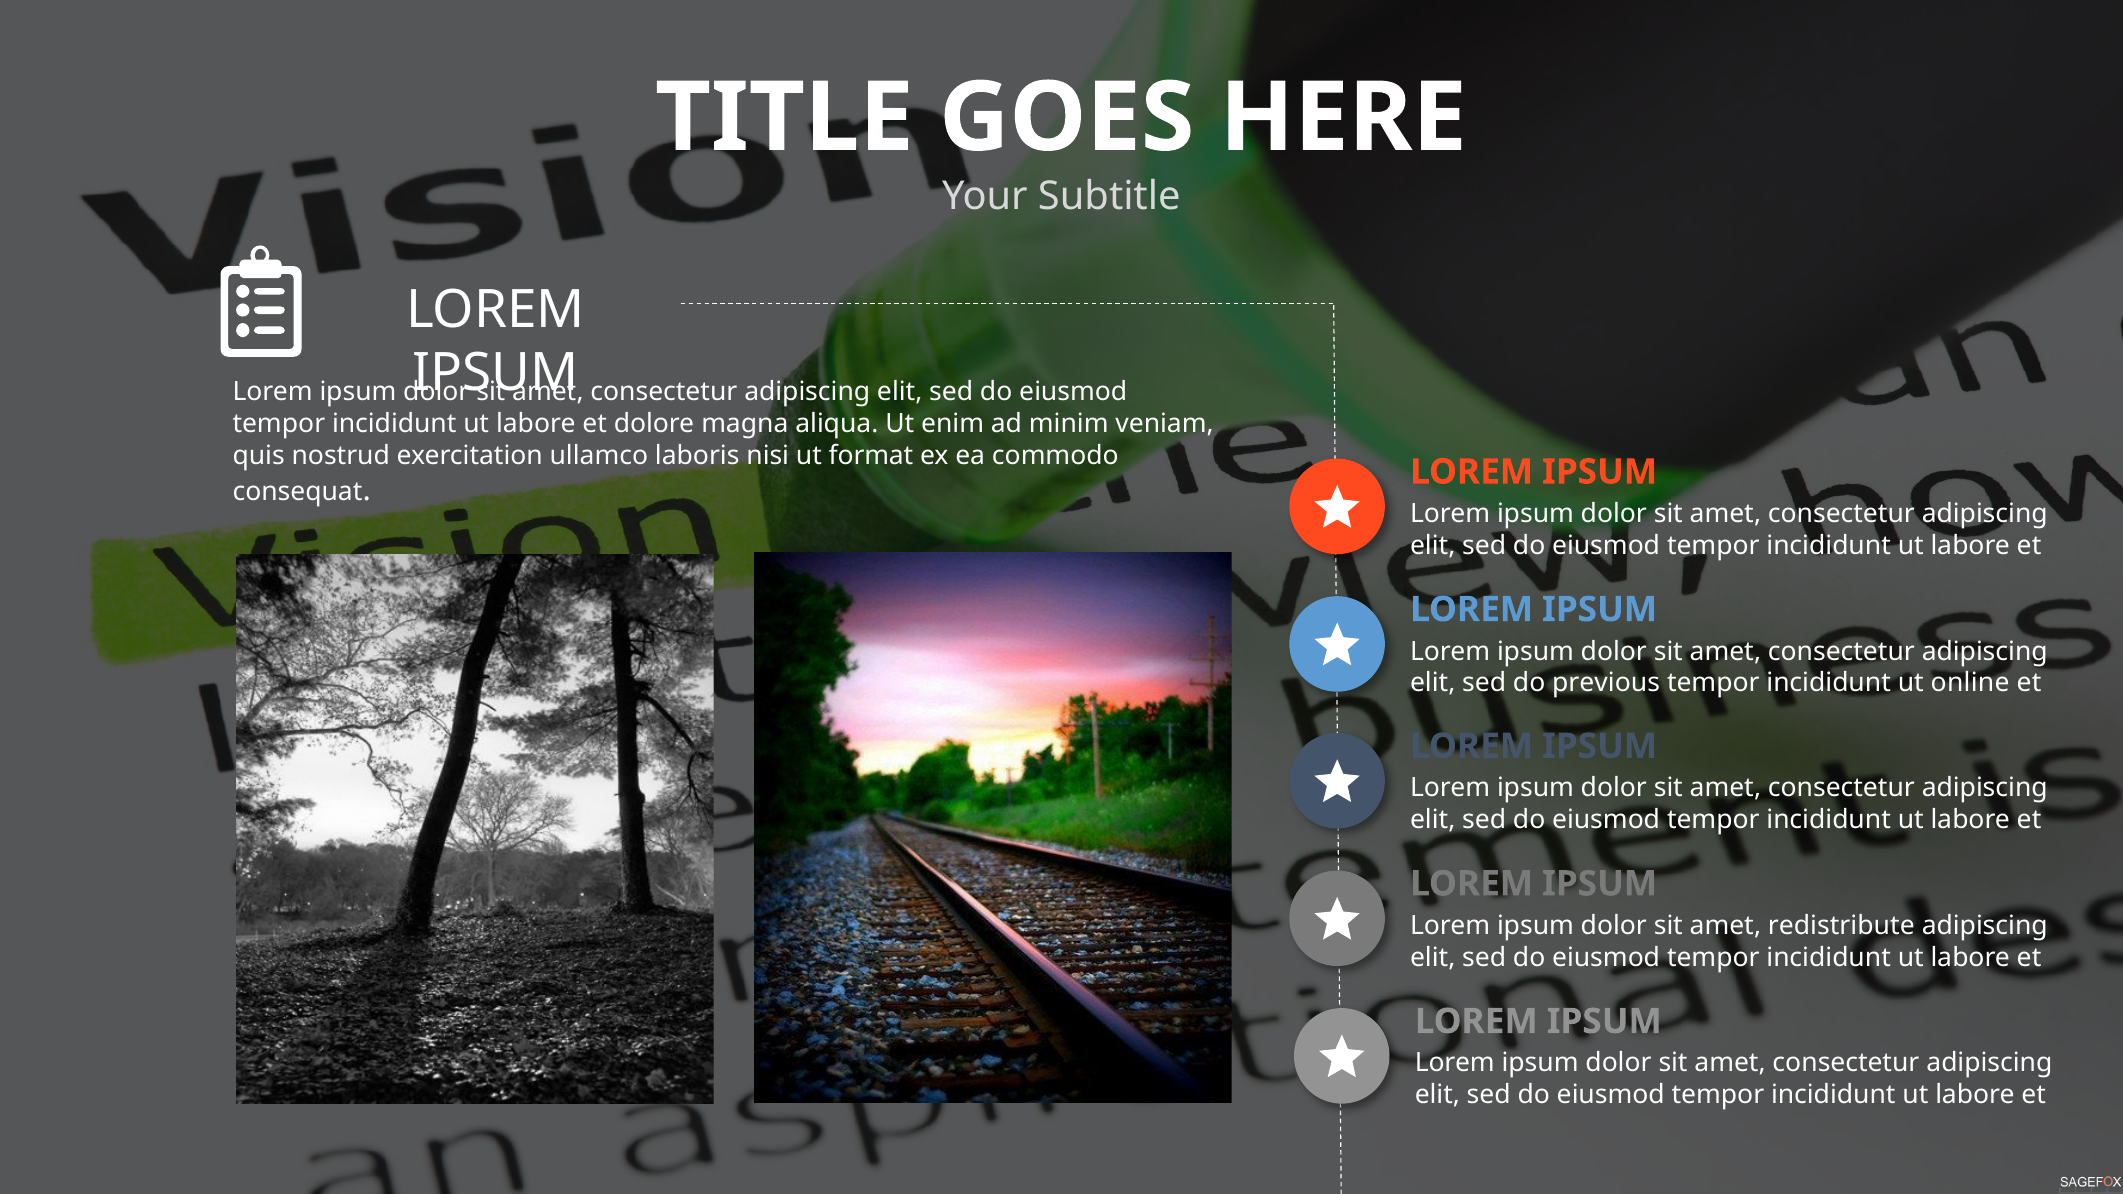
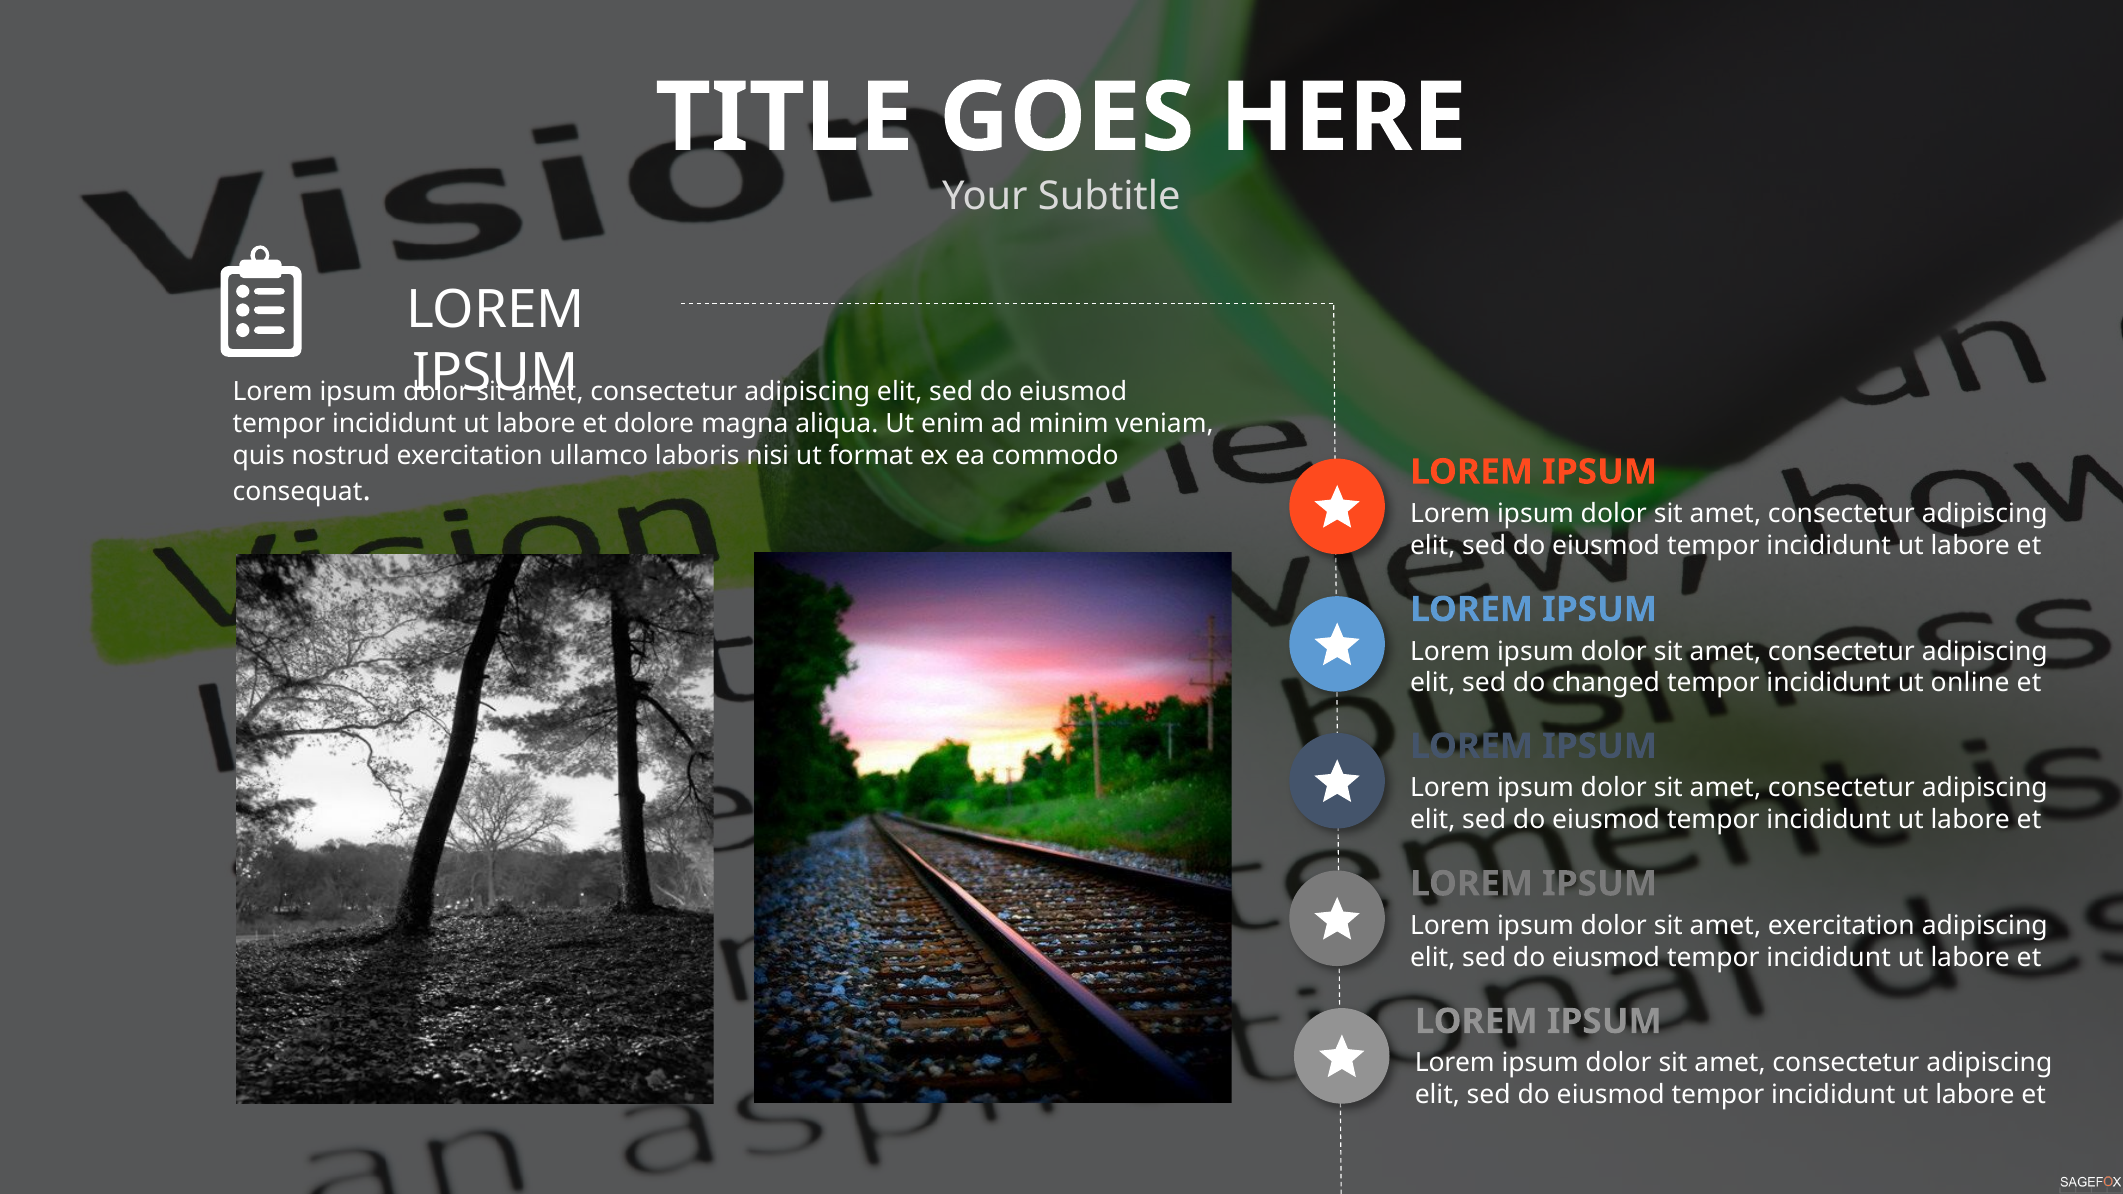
previous: previous -> changed (1606, 683)
amet redistribute: redistribute -> exercitation (1841, 926)
